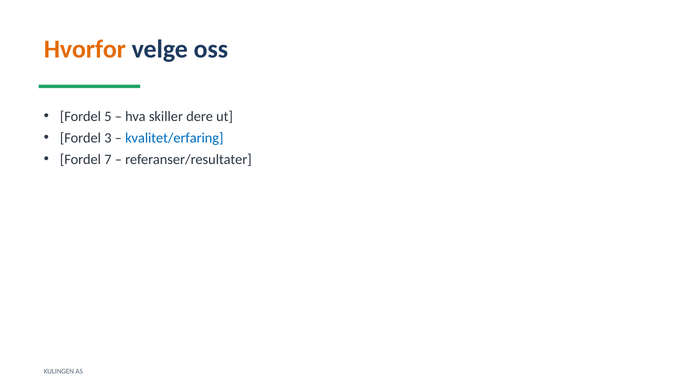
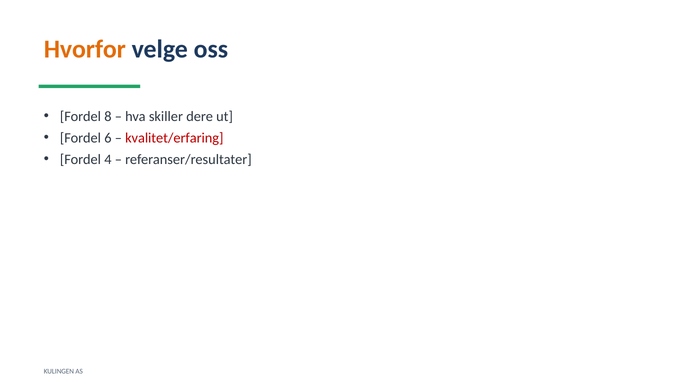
5: 5 -> 8 (108, 117)
3: 3 -> 6 (108, 138)
kvalitet/erfaring colour: blue -> red (174, 138)
7: 7 -> 4 (108, 160)
